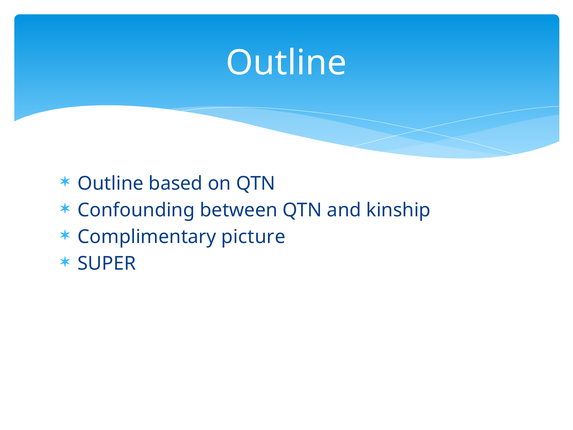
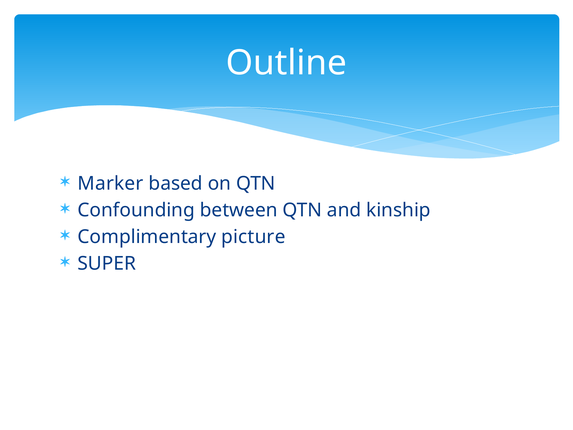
Outline: Outline -> Marker (111, 183)
